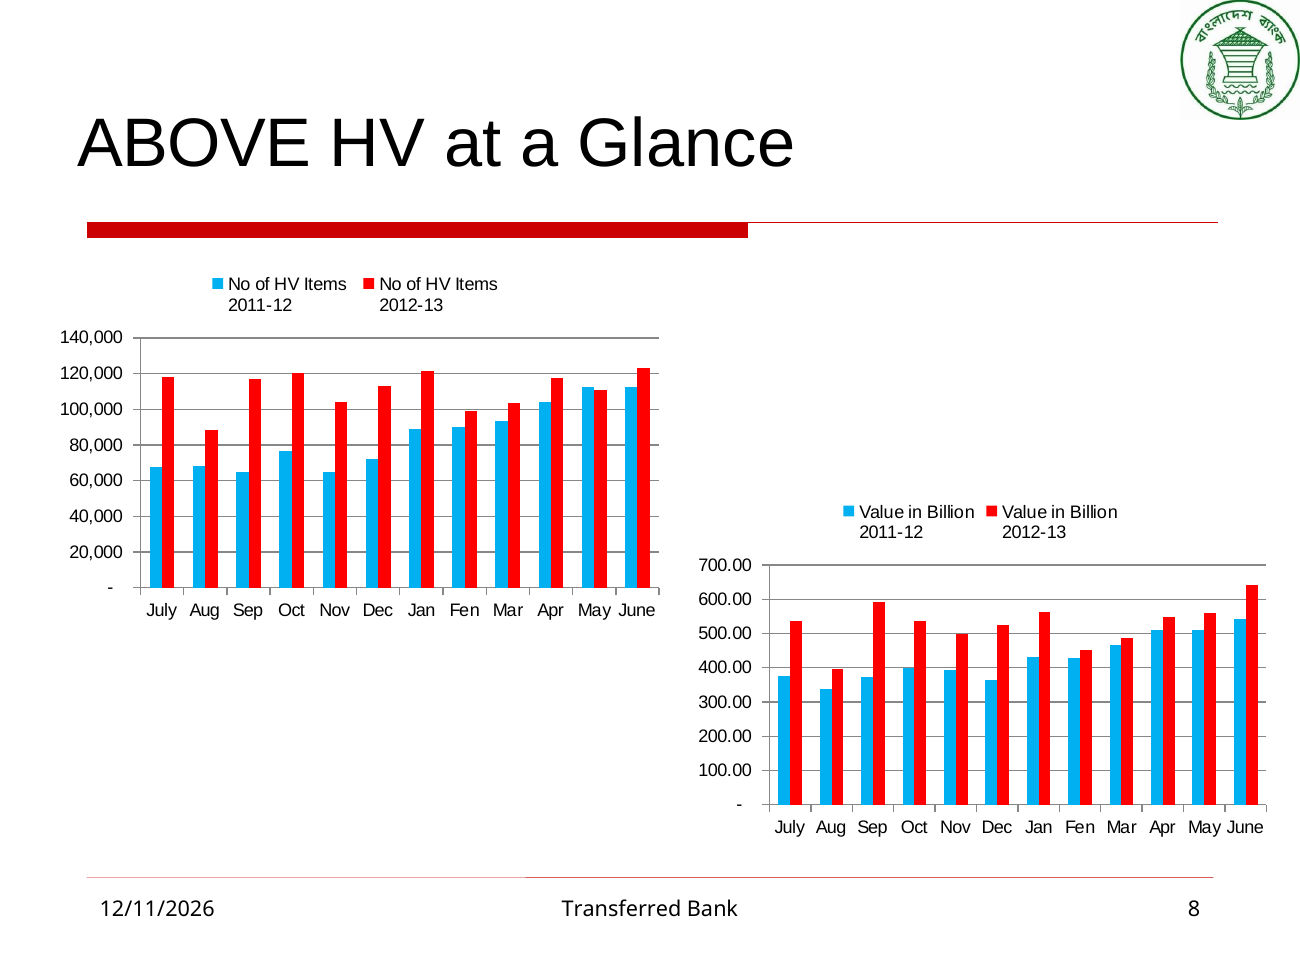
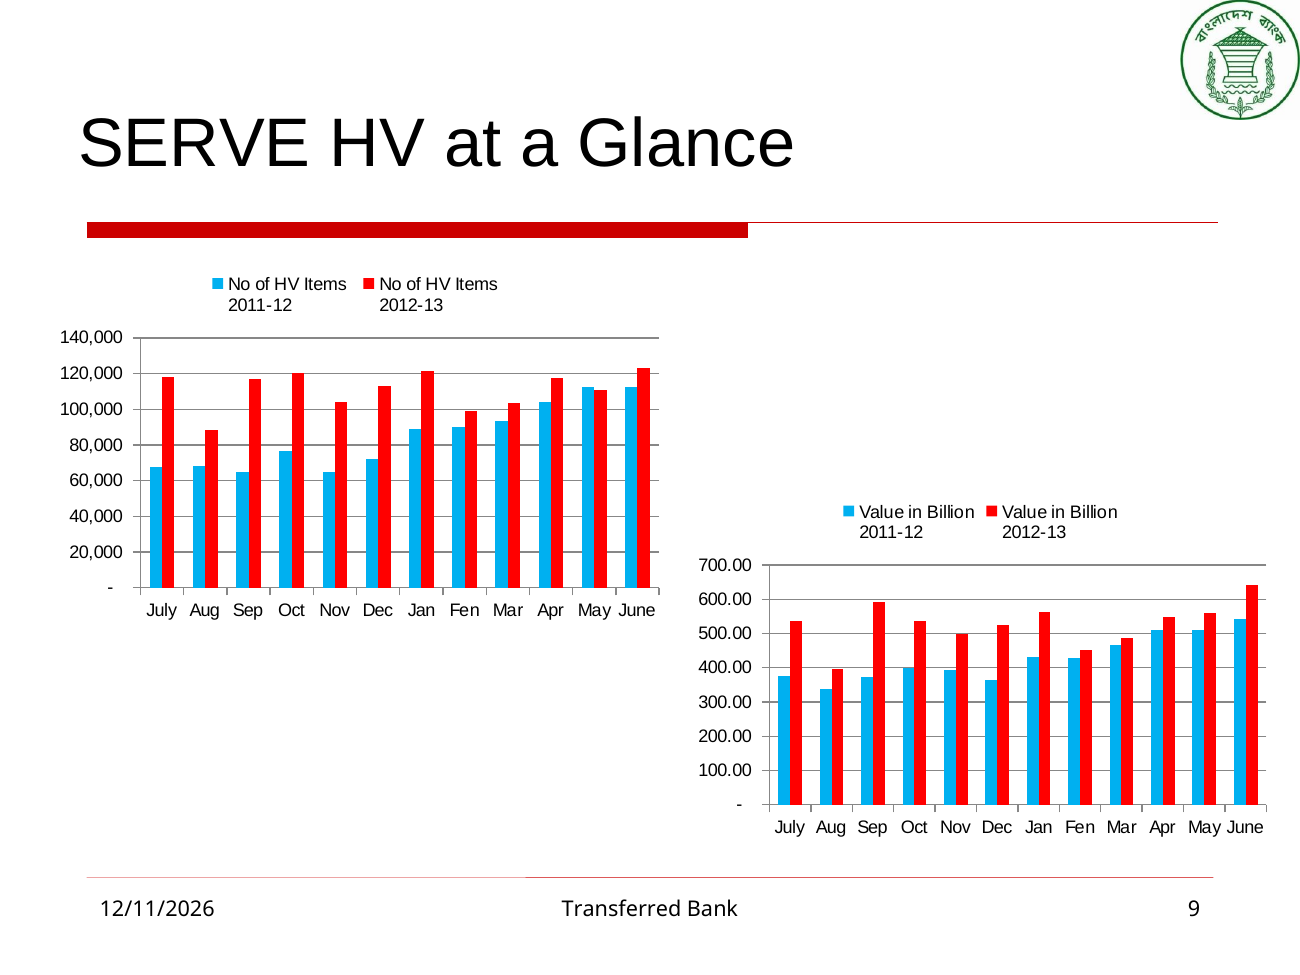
ABOVE: ABOVE -> SERVE (194, 143)
8: 8 -> 9 (1194, 909)
